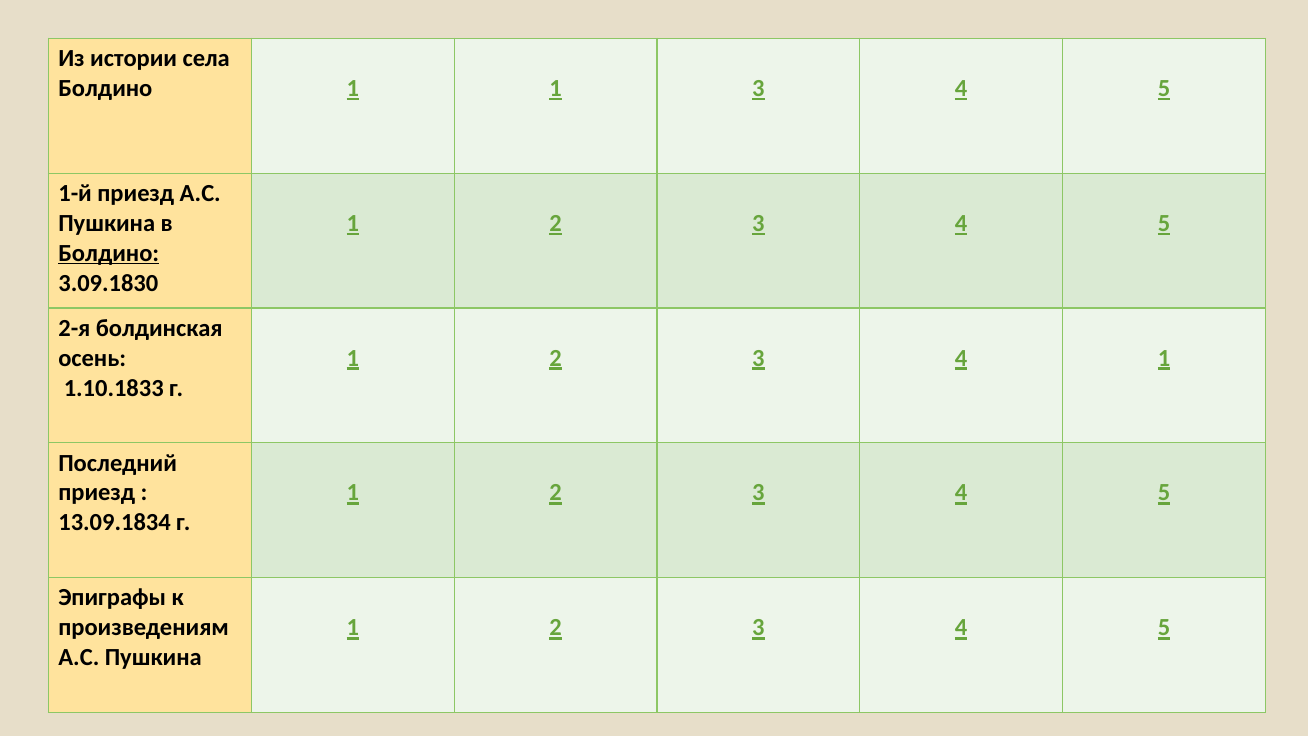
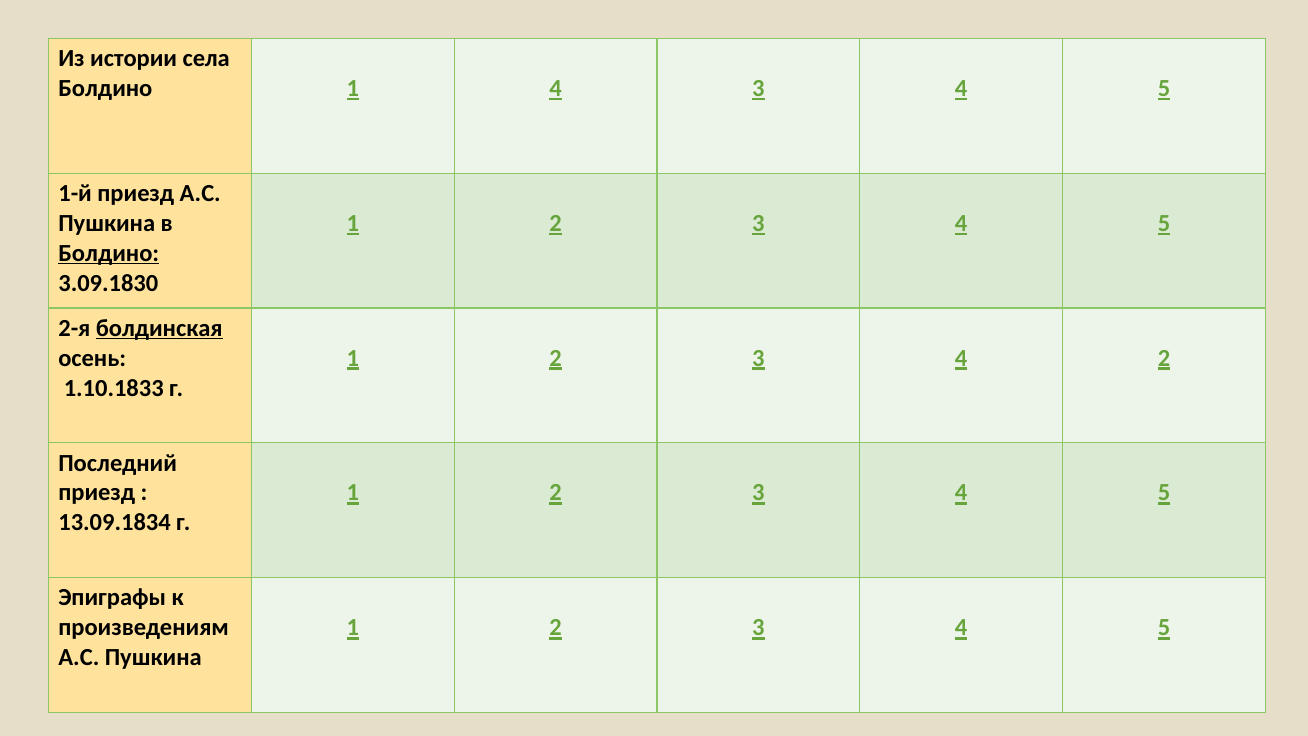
1 1: 1 -> 4 (556, 88)
болдинская underline: none -> present (159, 328)
4 1: 1 -> 2 (1164, 358)
